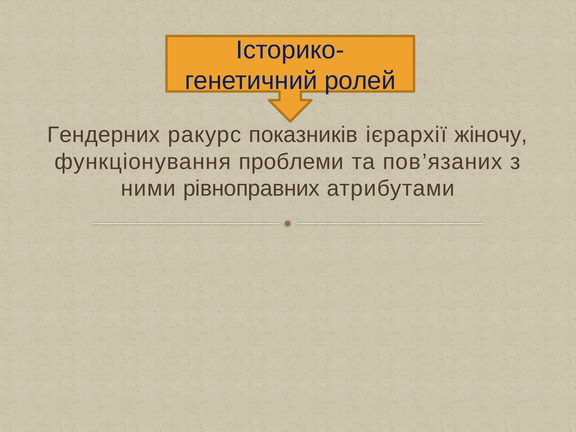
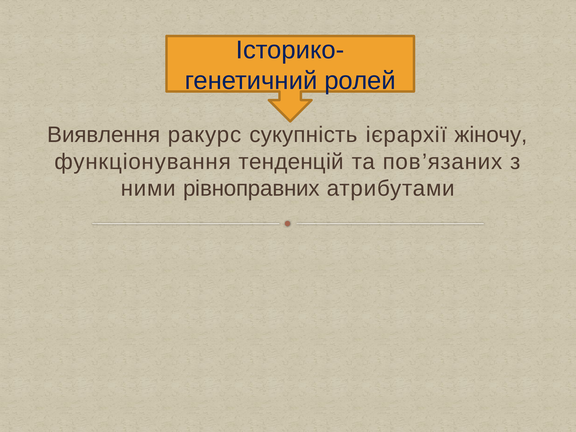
Гендерних: Гендерних -> Виявлення (104, 135)
показників: показників -> сукупність (303, 135)
проблеми: проблеми -> тенденцій (291, 162)
